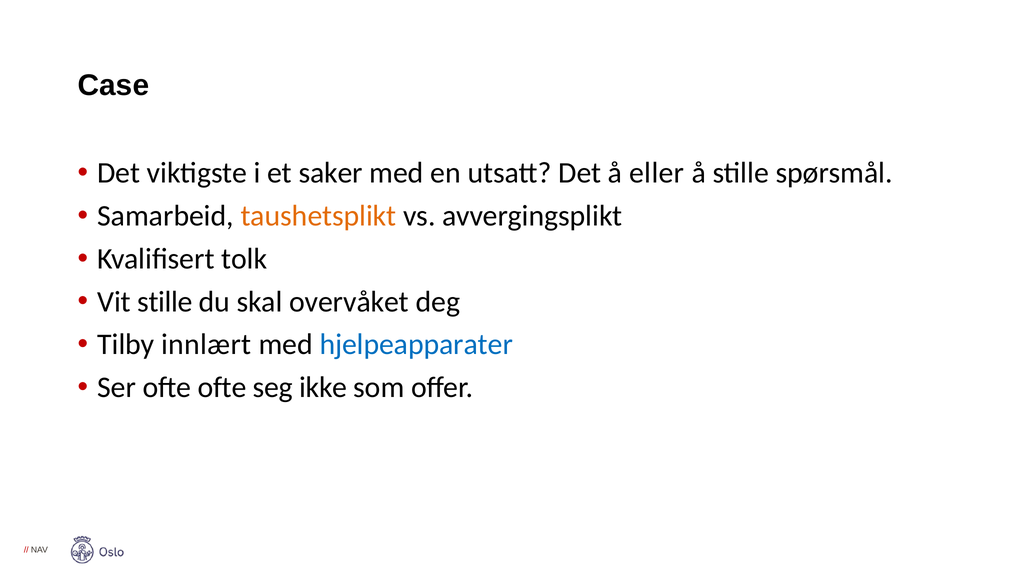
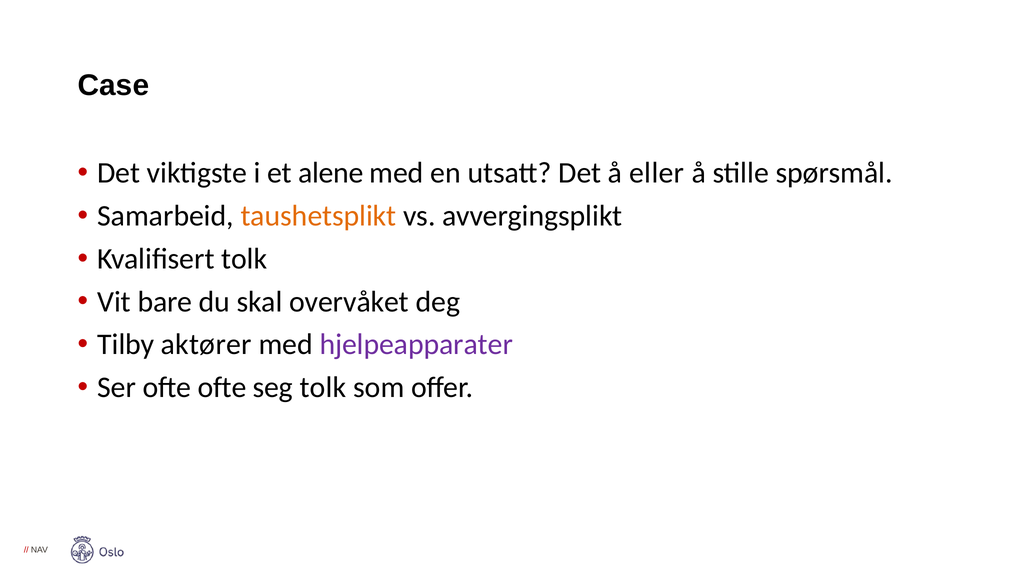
saker: saker -> alene (331, 173)
Vit stille: stille -> bare (165, 301)
innlært: innlært -> aktører (206, 344)
hjelpeapparater colour: blue -> purple (416, 344)
seg ikke: ikke -> tolk (323, 387)
